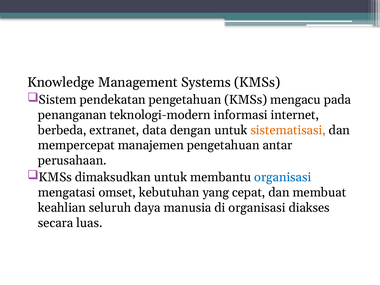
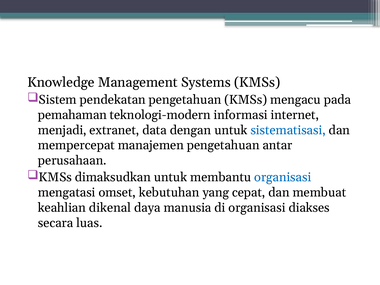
penanganan: penanganan -> pemahaman (72, 115)
berbeda: berbeda -> menjadi (62, 130)
sistematisasi colour: orange -> blue (288, 130)
seluruh: seluruh -> dikenal (110, 208)
